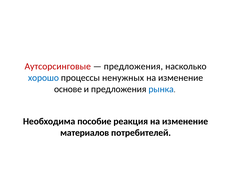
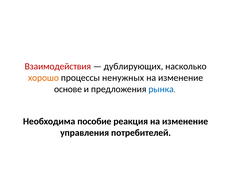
Аутсорсинговые: Аутсорсинговые -> Взаимодействия (58, 66)
предложения: предложения -> дублирующих (133, 66)
хорошо colour: blue -> orange (43, 78)
материалов: материалов -> управления (85, 133)
